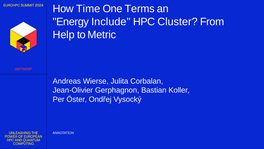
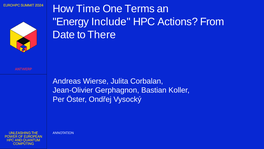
Cluster: Cluster -> Actions (178, 22)
Help: Help -> Date (64, 35)
Metric: Metric -> There (102, 35)
